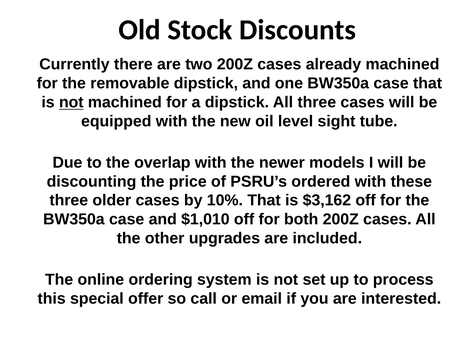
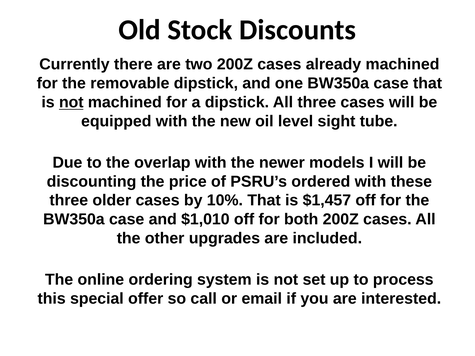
$3,162: $3,162 -> $1,457 (327, 201)
